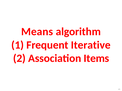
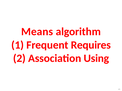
Iterative: Iterative -> Requires (91, 45)
Items: Items -> Using (96, 59)
